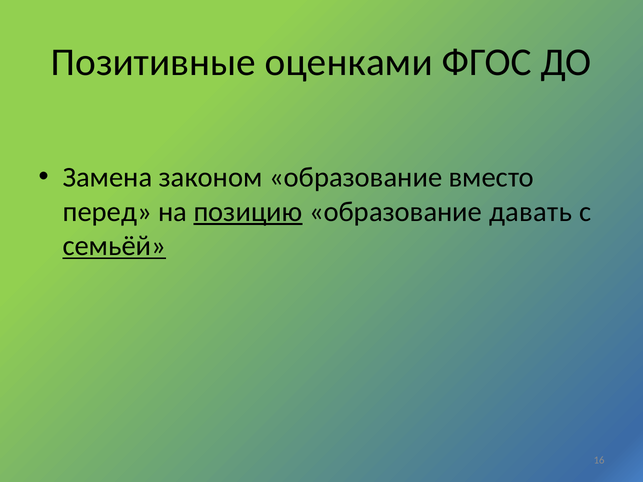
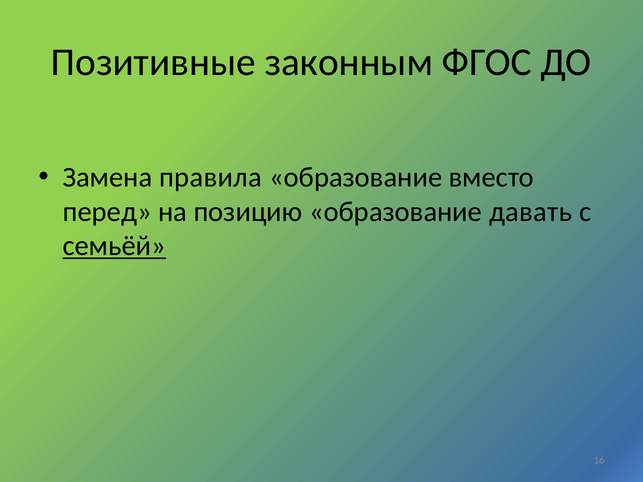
оценками: оценками -> законным (349, 62)
законом: законом -> правила (211, 177)
позицию underline: present -> none (248, 212)
